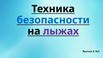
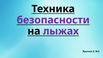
безопасности colour: blue -> purple (53, 20)
